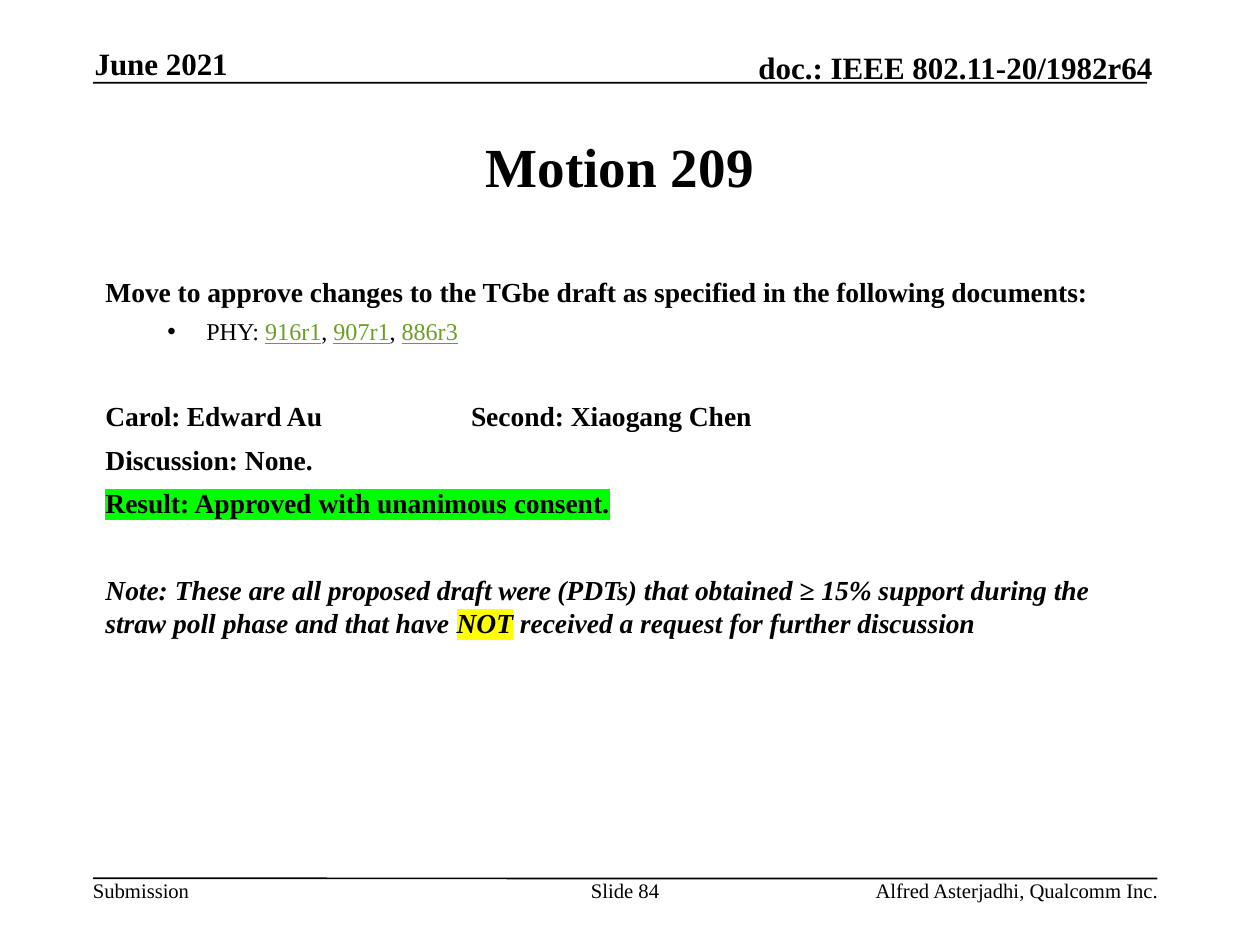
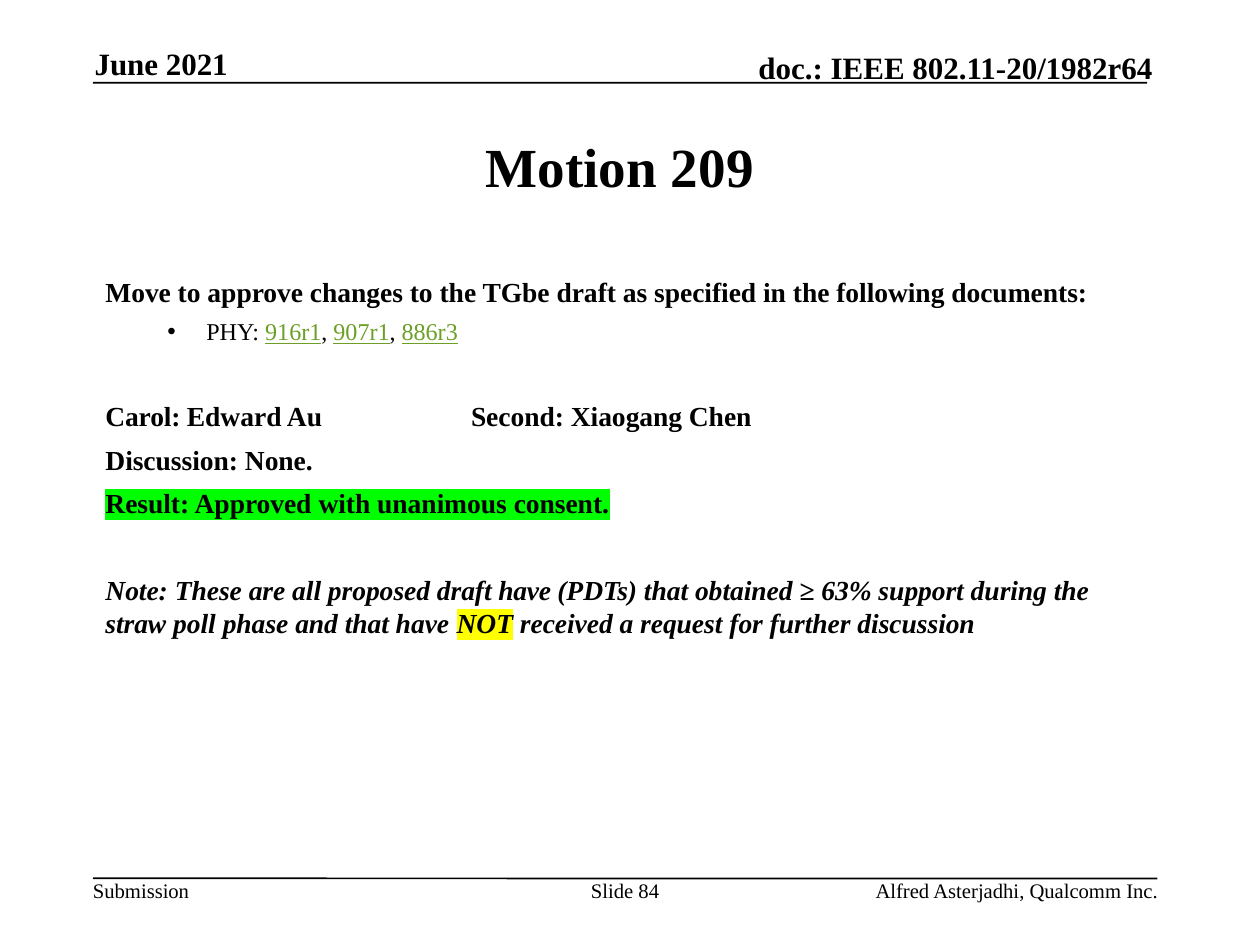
draft were: were -> have (525, 591)
15%: 15% -> 63% (847, 591)
